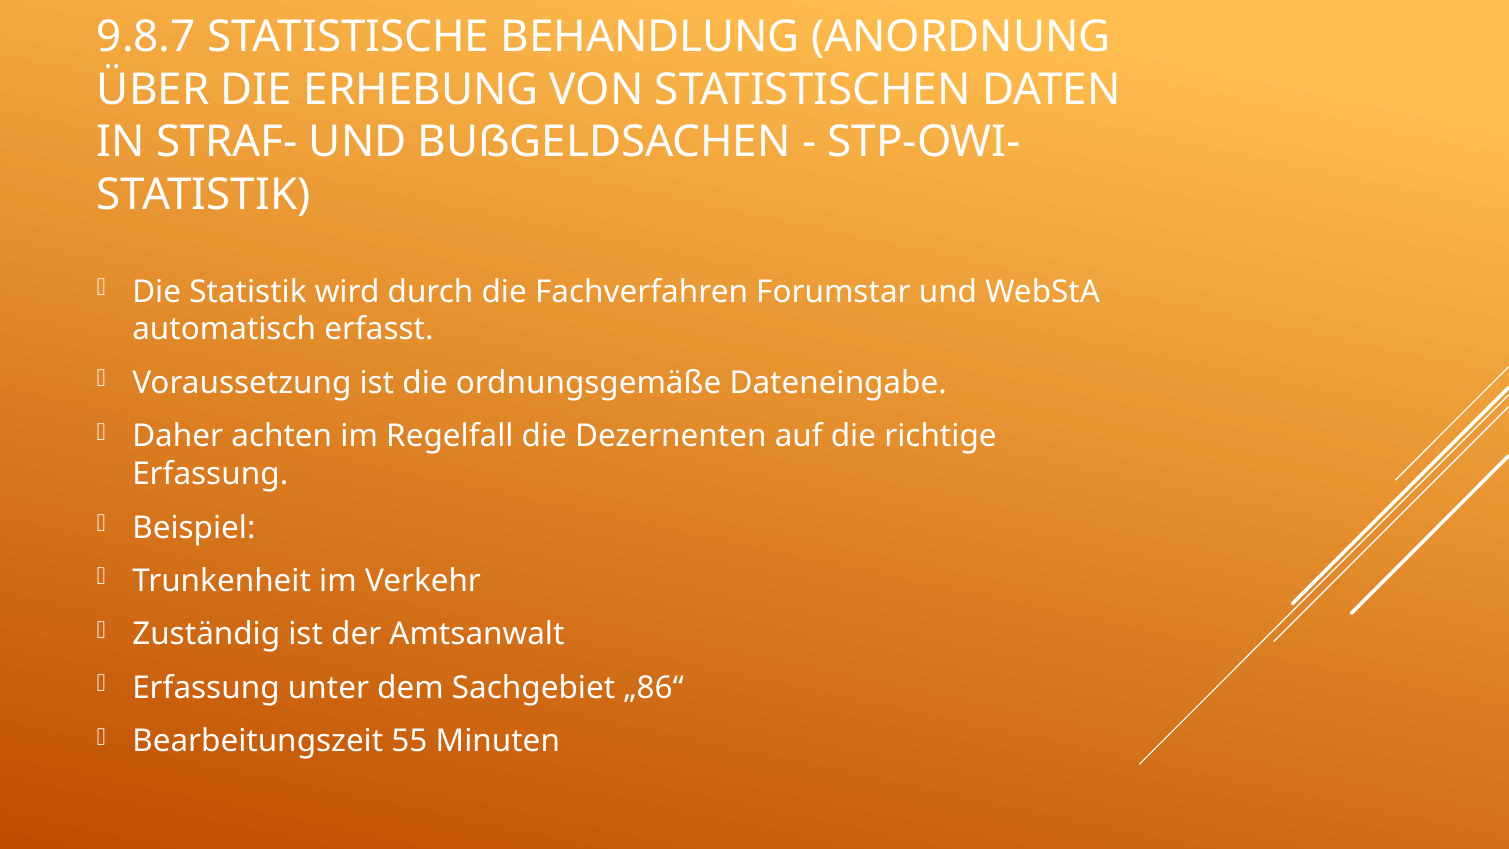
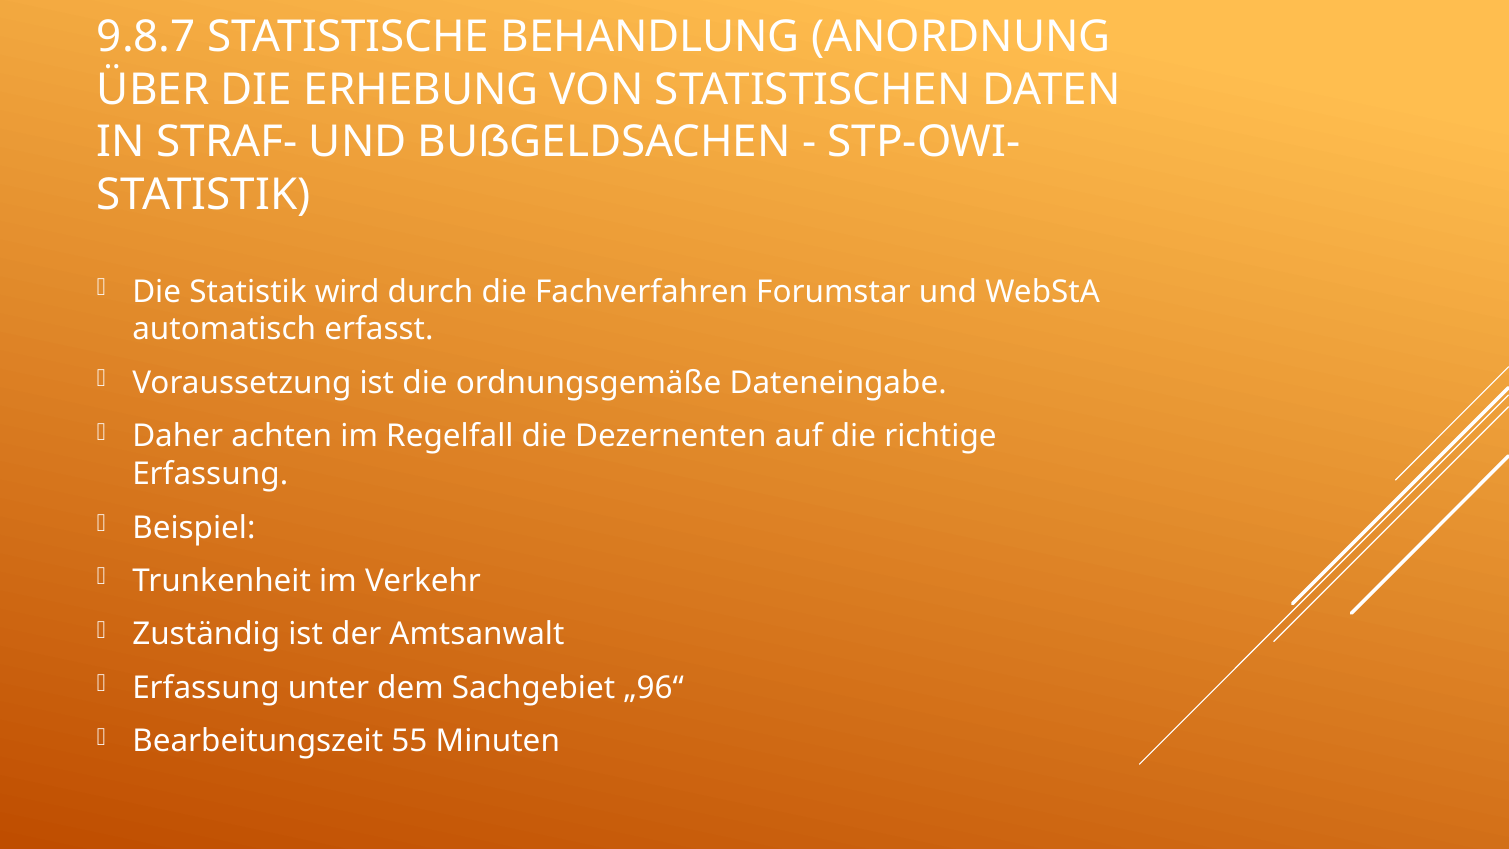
„86“: „86“ -> „96“ (654, 688)
